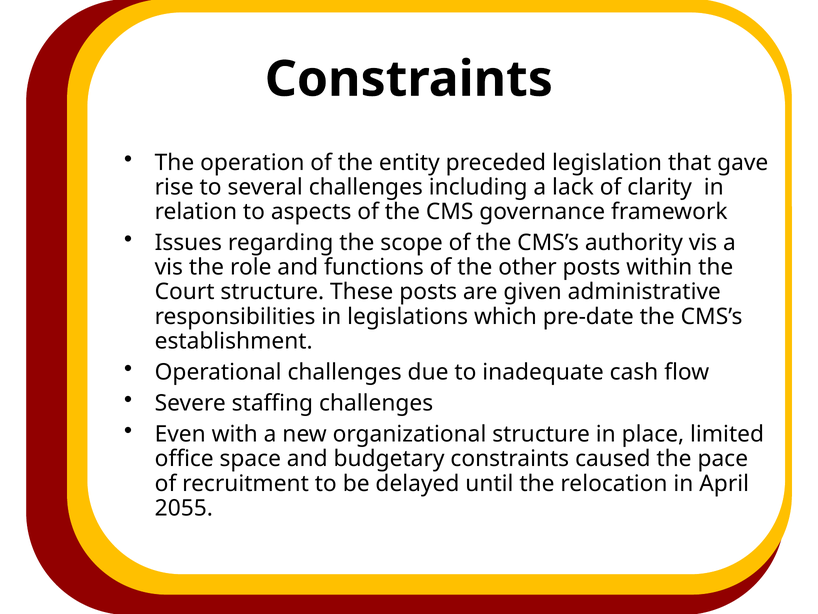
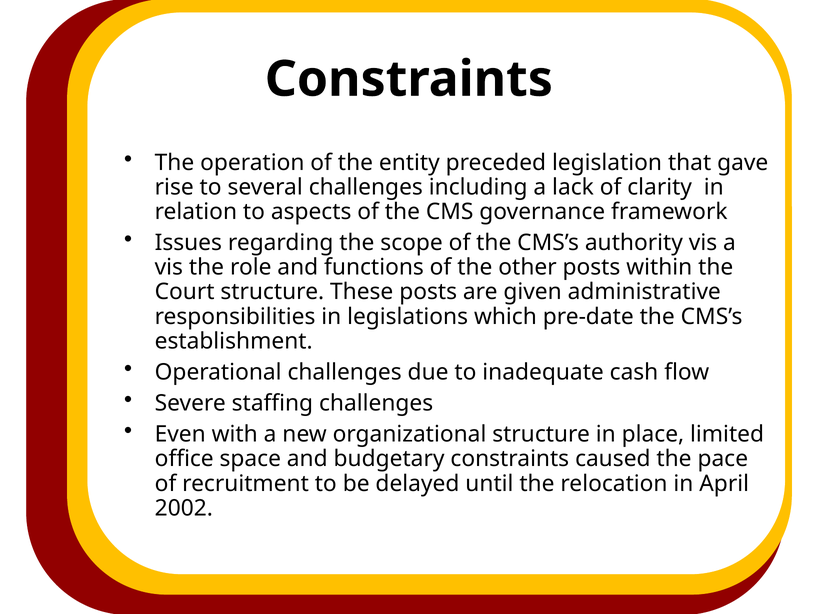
2055: 2055 -> 2002 (184, 508)
